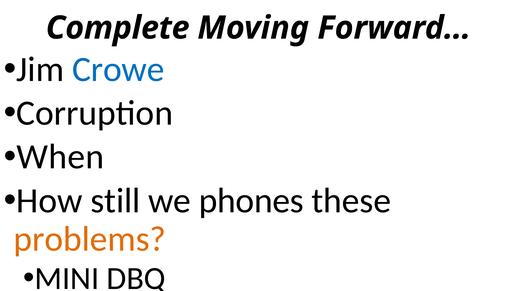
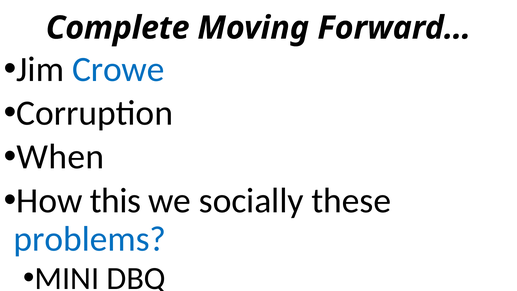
still: still -> this (115, 201)
phones: phones -> socially (251, 201)
problems colour: orange -> blue (90, 239)
